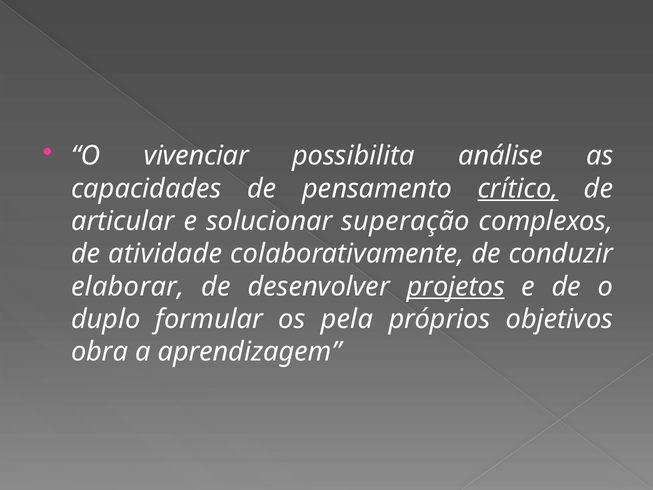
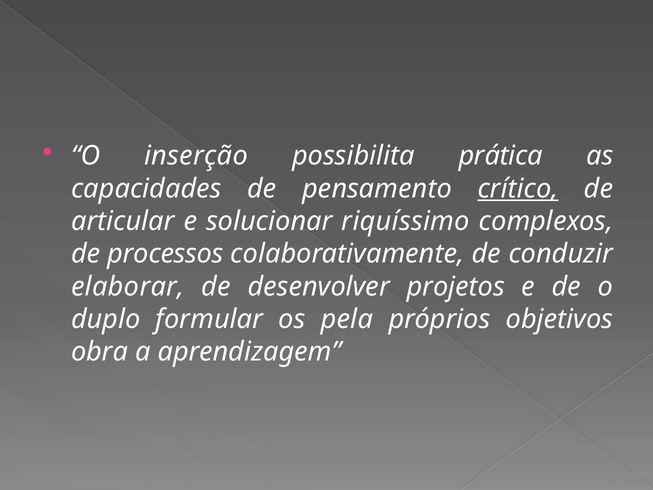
vivenciar: vivenciar -> inserção (196, 156)
análise: análise -> prática (501, 156)
superação: superação -> riquíssimo (406, 221)
atividade: atividade -> processos (166, 254)
projetos underline: present -> none (456, 286)
